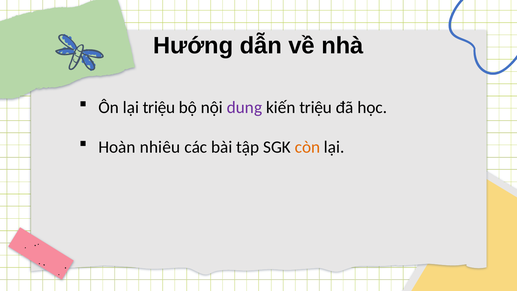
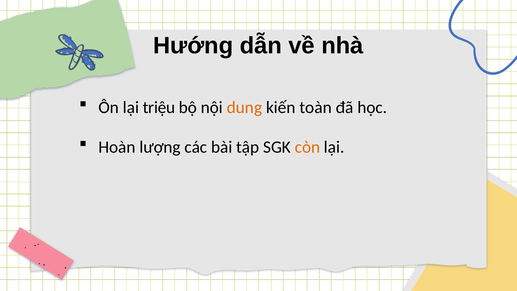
dung colour: purple -> orange (244, 107)
kiến triệu: triệu -> toàn (316, 107)
nhiêu: nhiêu -> lượng (160, 147)
